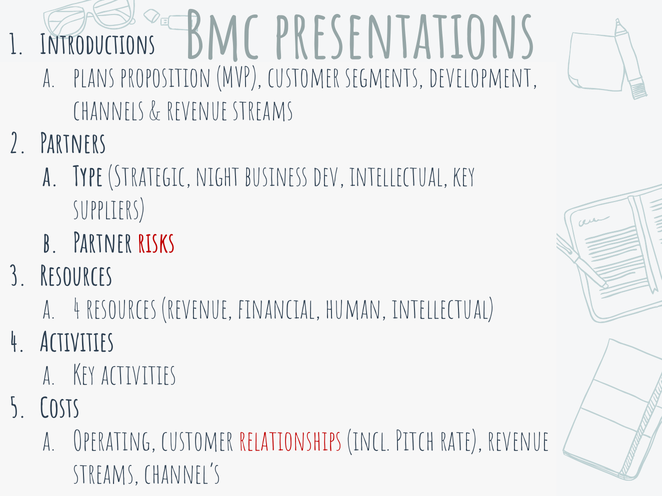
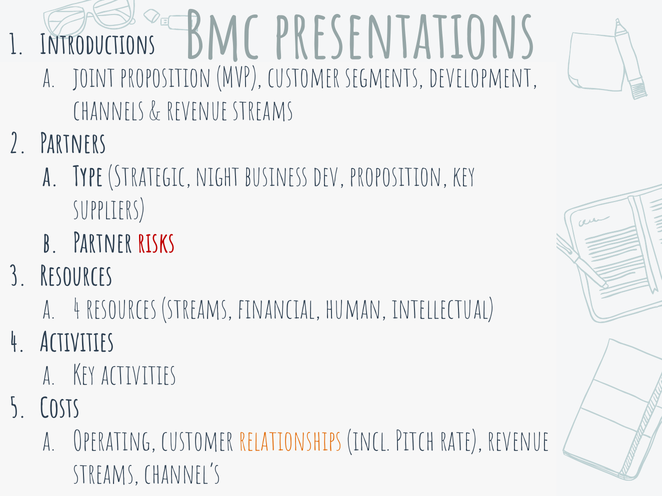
plans: plans -> joint (94, 78)
dev intellectual: intellectual -> proposition (398, 177)
resources revenue: revenue -> streams (197, 310)
relationships colour: red -> orange (290, 442)
